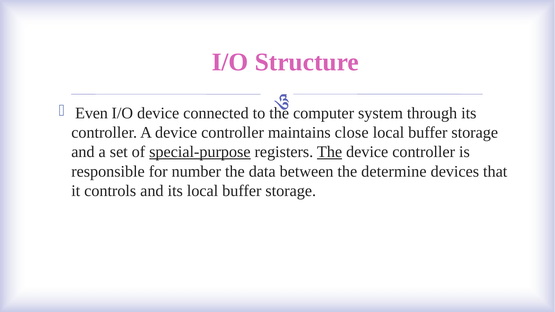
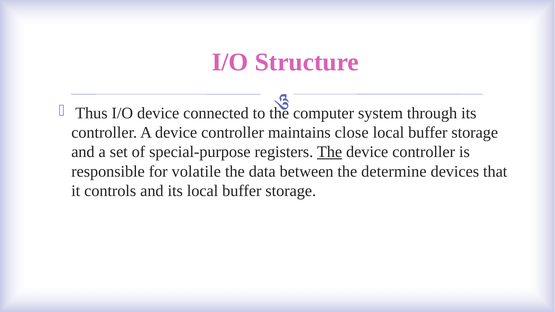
Even: Even -> Thus (91, 113)
special-purpose underline: present -> none (200, 152)
number: number -> volatile (196, 171)
